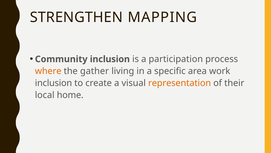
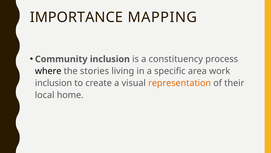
STRENGTHEN: STRENGTHEN -> IMPORTANCE (76, 17)
participation: participation -> constituency (176, 59)
where colour: orange -> black (48, 71)
gather: gather -> stories (95, 71)
